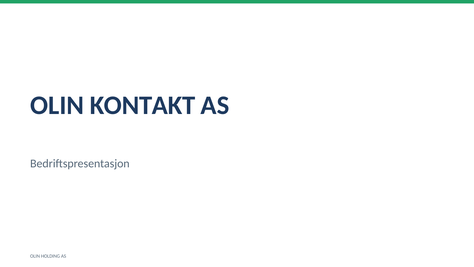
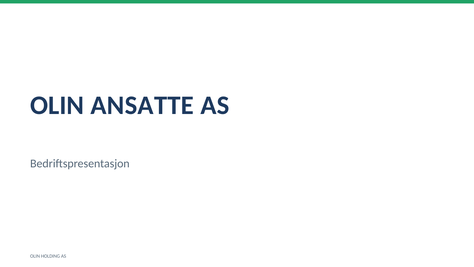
KONTAKT: KONTAKT -> ANSATTE (142, 105)
